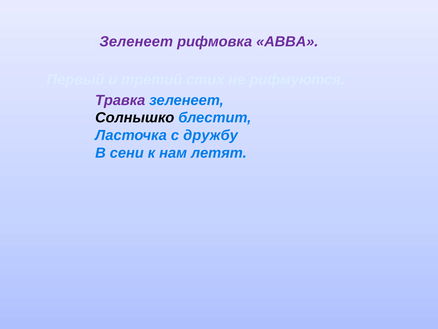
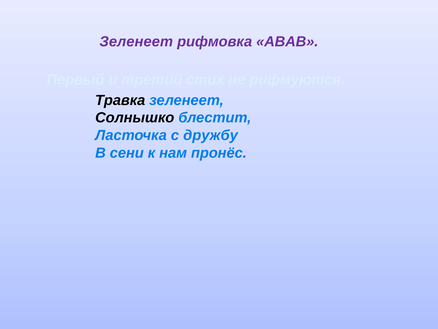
АBBА: АBBА -> АBАB (287, 42)
Травка colour: purple -> black (120, 100)
летят: летят -> пронёс (219, 153)
